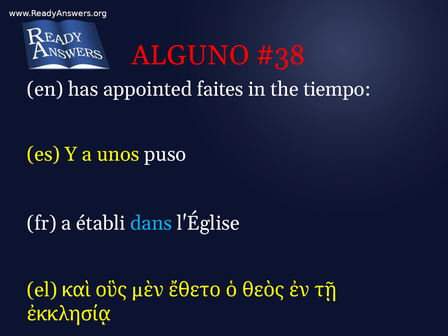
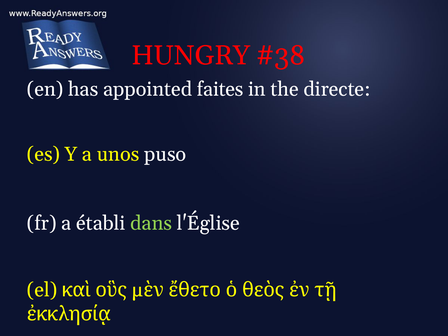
ALGUNO: ALGUNO -> HUNGRY (191, 55)
tiempo: tiempo -> directe (337, 89)
dans colour: light blue -> light green (151, 223)
